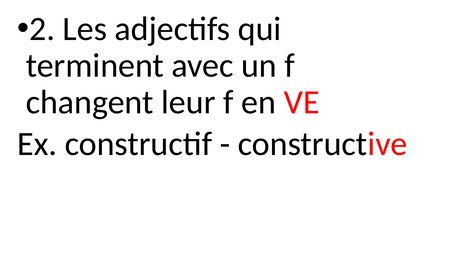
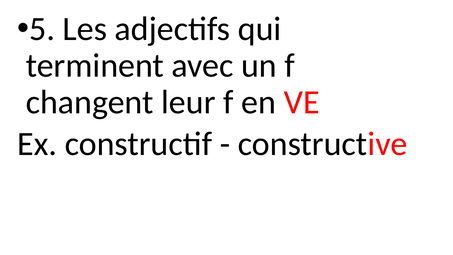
2: 2 -> 5 (42, 29)
